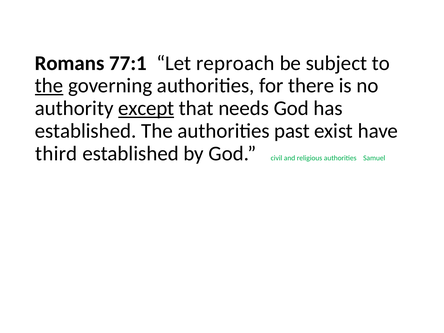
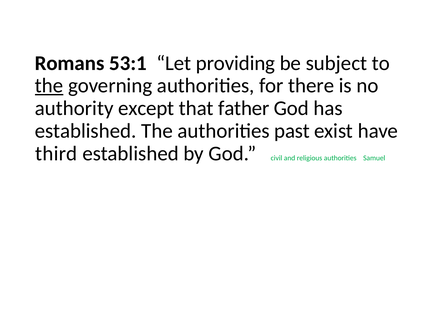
77:1: 77:1 -> 53:1 (128, 63)
reproach: reproach -> providing (236, 63)
except underline: present -> none (146, 108)
needs: needs -> father (244, 108)
